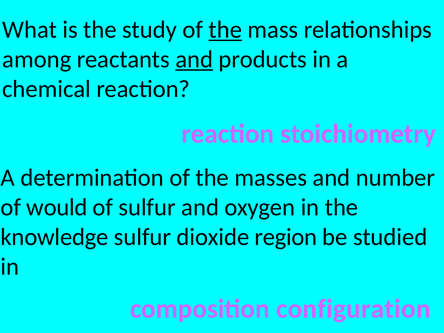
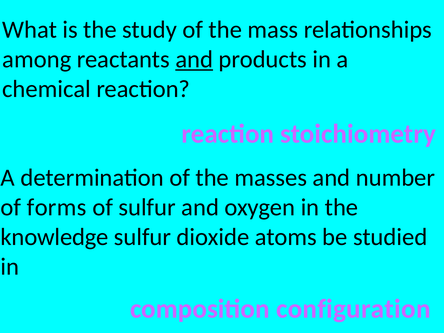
the underline: present -> none (225, 30)
would: would -> forms (57, 207)
region: region -> atoms (286, 237)
